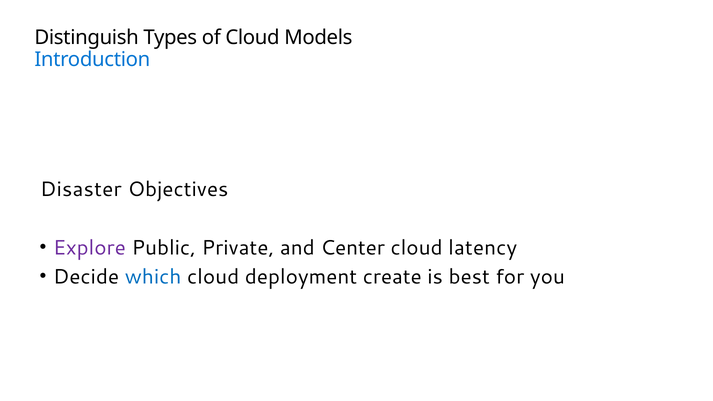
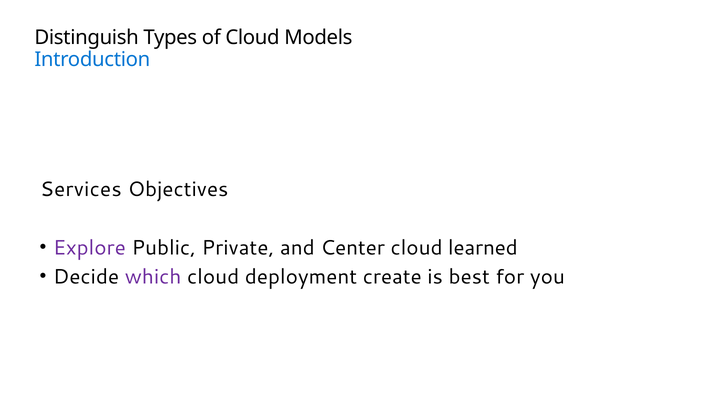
Disaster: Disaster -> Services (81, 190)
latency: latency -> learned (483, 248)
which colour: blue -> purple (153, 277)
